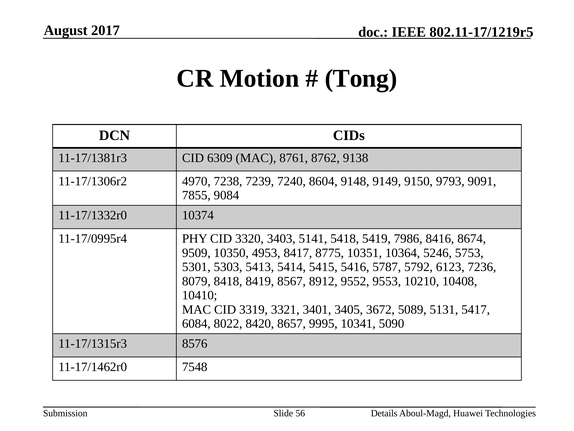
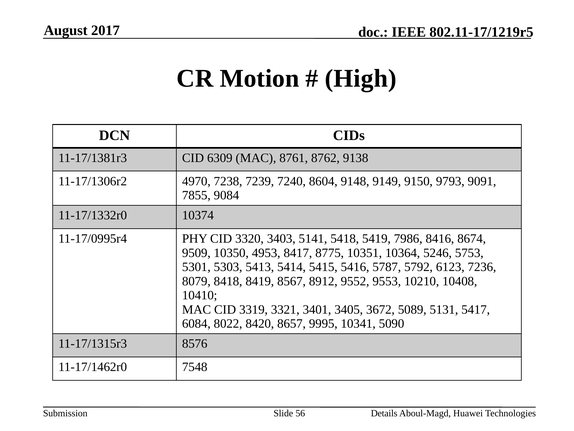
Tong: Tong -> High (361, 78)
